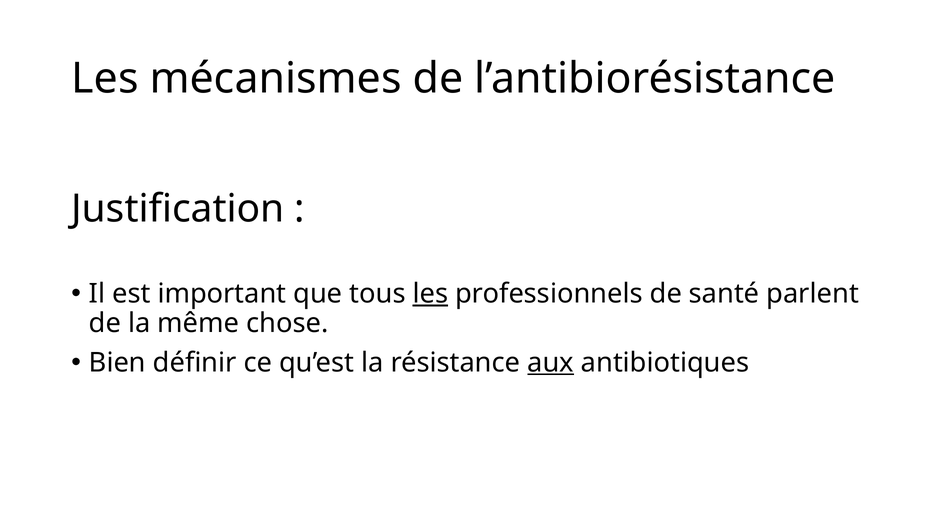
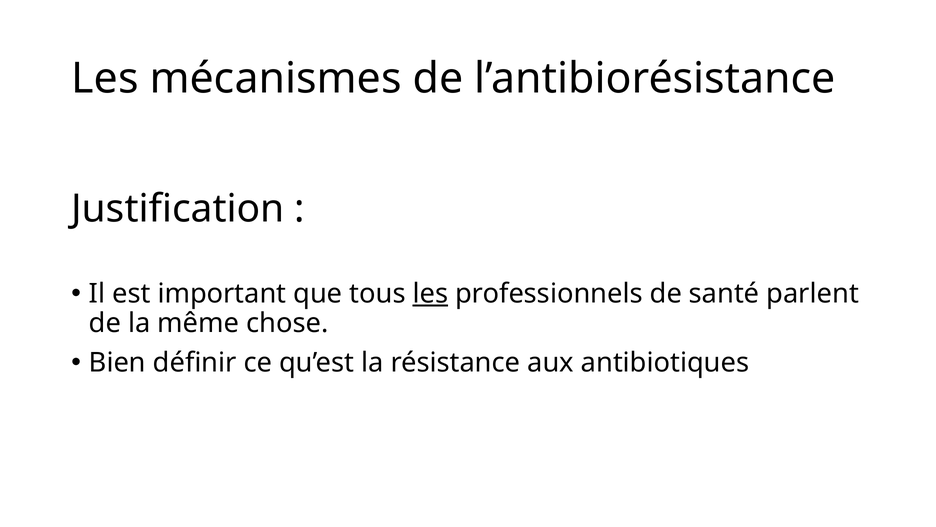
aux underline: present -> none (551, 362)
